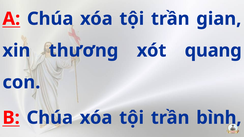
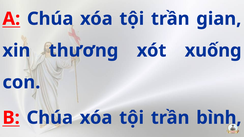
quang: quang -> xuống (213, 51)
